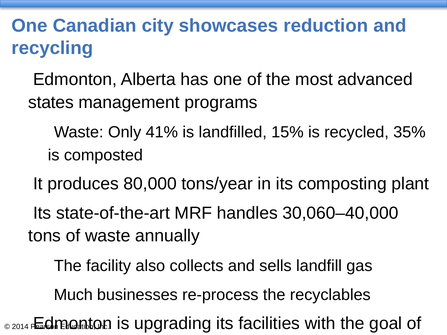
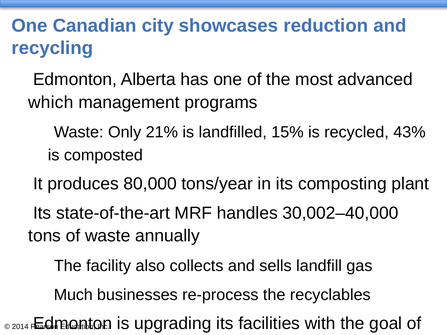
states: states -> which (51, 102)
41%: 41% -> 21% (162, 132)
35%: 35% -> 43% (409, 132)
30,060–40,000: 30,060–40,000 -> 30,002–40,000 (340, 213)
